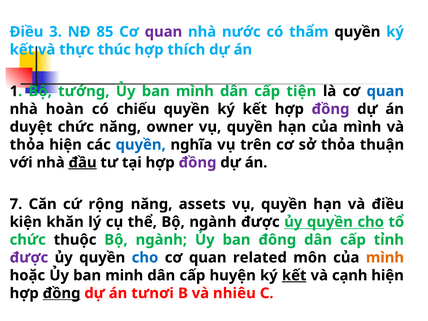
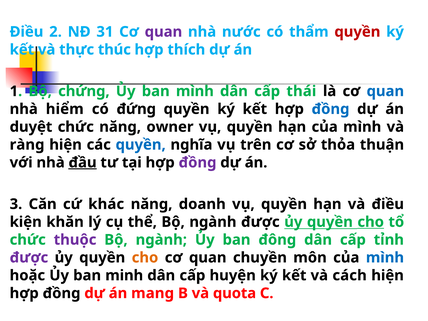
3: 3 -> 2 (56, 32)
85: 85 -> 31 (105, 32)
quyền colour: black -> red (357, 32)
tướng: tướng -> chứng (84, 91)
tiện: tiện -> thái (301, 91)
hoàn: hoàn -> hiểm (65, 109)
chiếu: chiếu -> đứng (136, 109)
đồng colour: purple -> blue (331, 109)
thỏa: thỏa -> ràng (27, 145)
7: 7 -> 3 (16, 204)
rộng: rộng -> khác (106, 204)
assets: assets -> doanh (202, 204)
thuộc colour: black -> purple (75, 240)
cho colour: blue -> orange (145, 258)
related: related -> chuyền (260, 258)
mình colour: orange -> blue (385, 258)
kết underline: present -> none (294, 275)
cạnh: cạnh -> cách (350, 275)
đồng underline: present -> none (62, 293)
tưnơi: tưnơi -> mang (153, 293)
nhiêu: nhiêu -> quota (235, 293)
